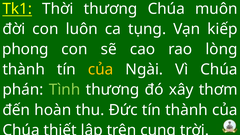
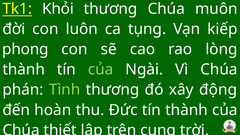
Thời: Thời -> Khỏi (58, 9)
của colour: yellow -> light green (101, 69)
thơm: thơm -> động (218, 90)
